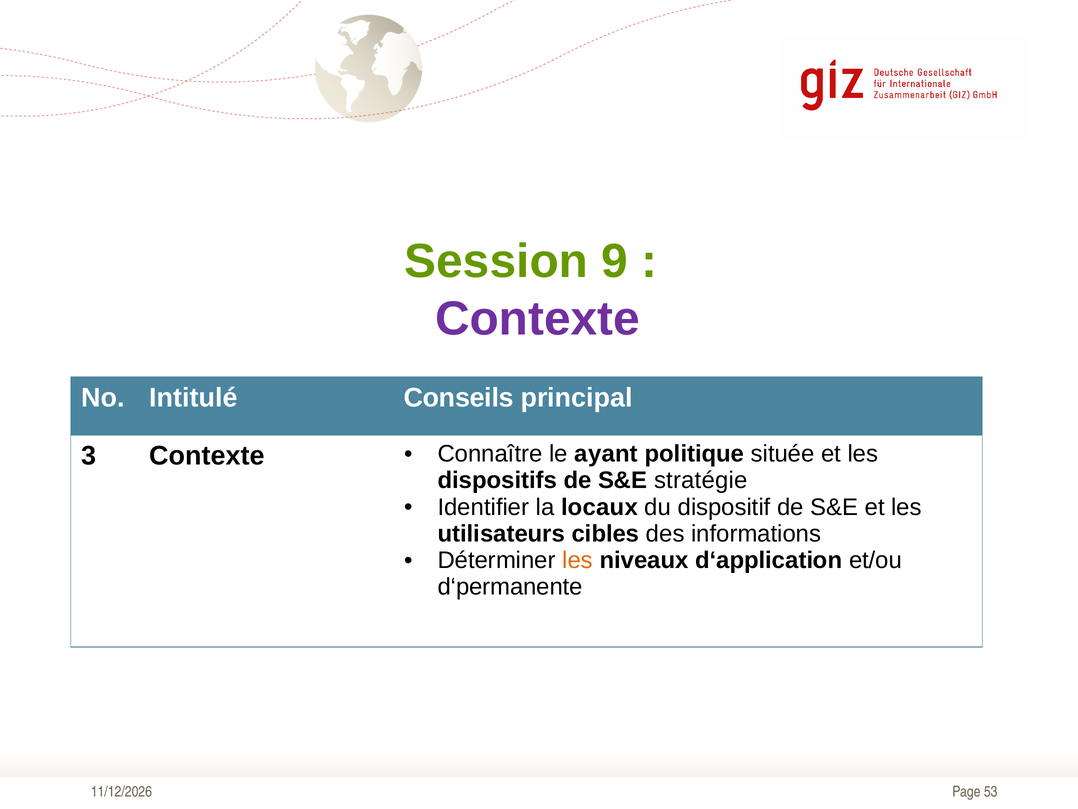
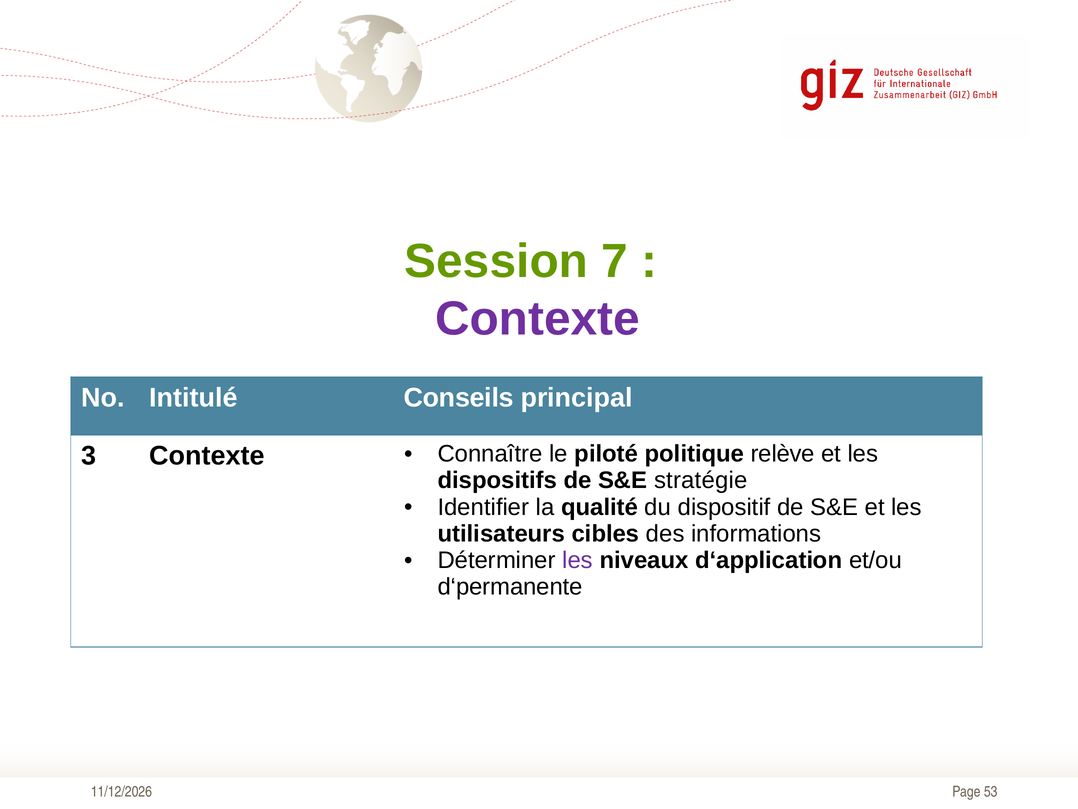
9: 9 -> 7 (615, 261)
ayant: ayant -> piloté (606, 454)
située: située -> relève (783, 454)
locaux: locaux -> qualité (600, 507)
les colour: orange -> purple (578, 560)
